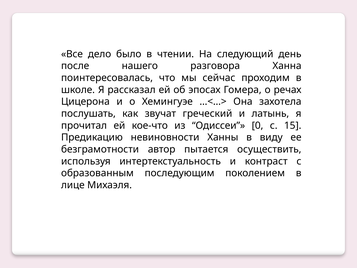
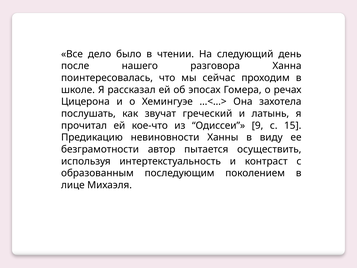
0: 0 -> 9 (258, 125)
